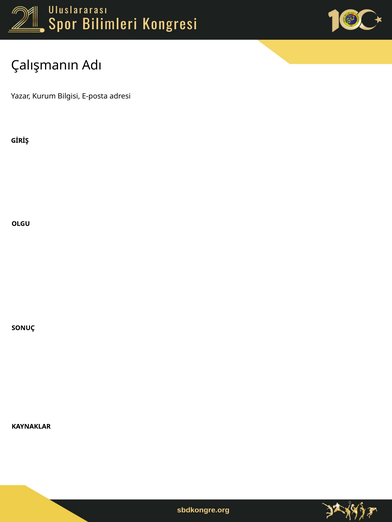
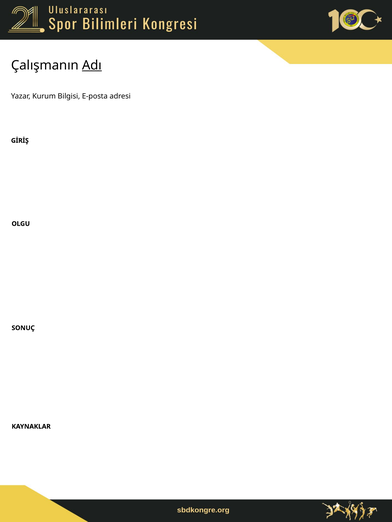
Adı underline: none -> present (92, 65)
